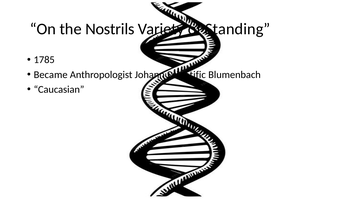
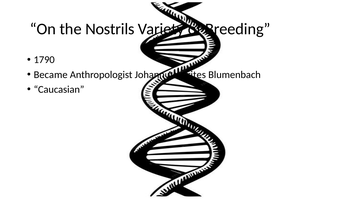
Standing: Standing -> Breeding (238, 29)
1785: 1785 -> 1790 (44, 60)
Scientific: Scientific -> Amorites (186, 75)
